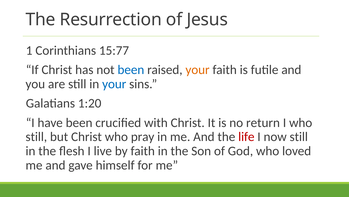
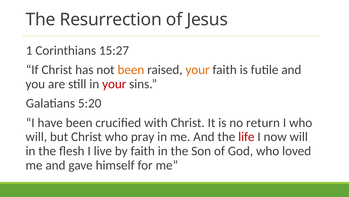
15:77: 15:77 -> 15:27 (114, 50)
been colour: blue -> orange (131, 70)
your colour: blue -> red (114, 84)
1:20: 1:20 -> 5:20 (90, 103)
still: still -> will (36, 136)
now still: still -> will (299, 136)
